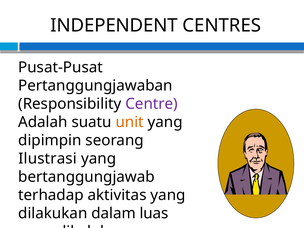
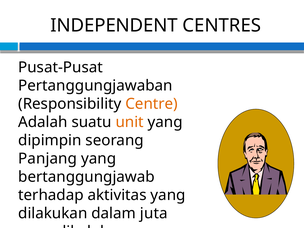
Centre colour: purple -> orange (152, 104)
Ilustrasi: Ilustrasi -> Panjang (48, 159)
luas: luas -> juta (154, 213)
